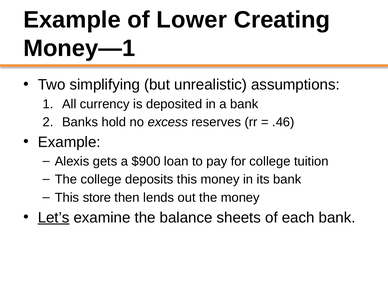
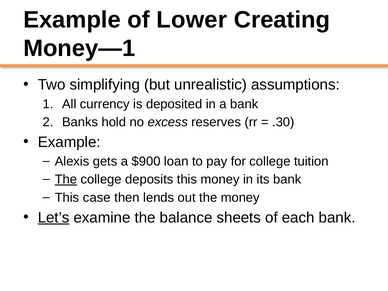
.46: .46 -> .30 (283, 122)
The underline: none -> present (66, 179)
store: store -> case (97, 198)
